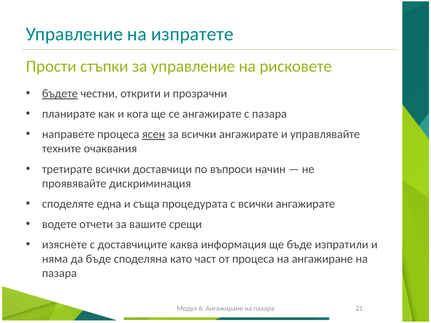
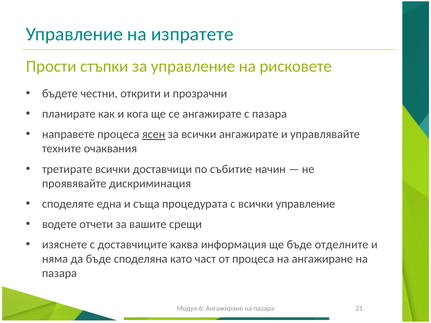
бъдете underline: present -> none (60, 94)
въпроси: въпроси -> събитие (231, 169)
с всички ангажирате: ангажирате -> управление (305, 204)
изпратили: изпратили -> отделните (342, 245)
